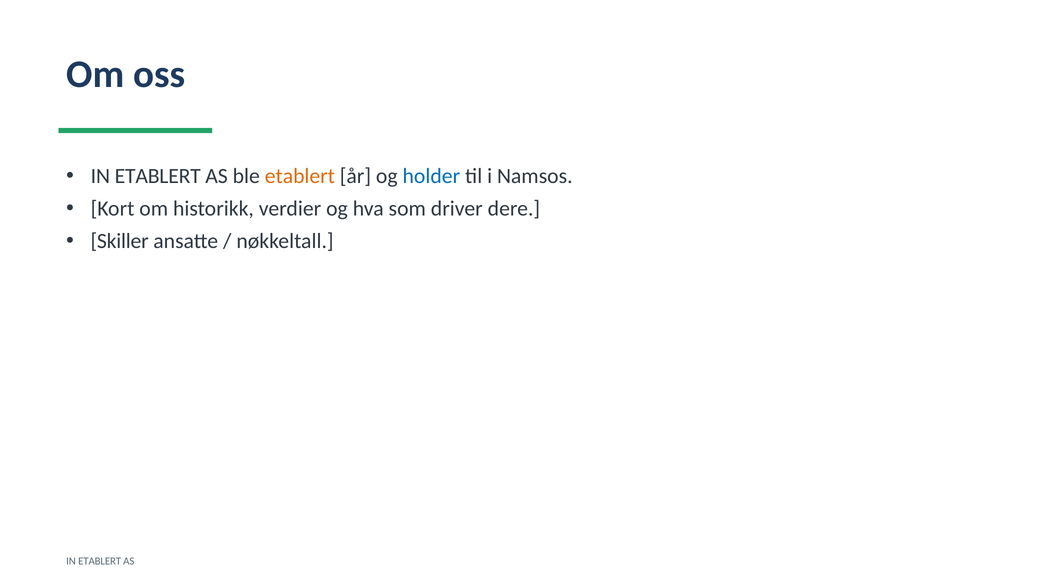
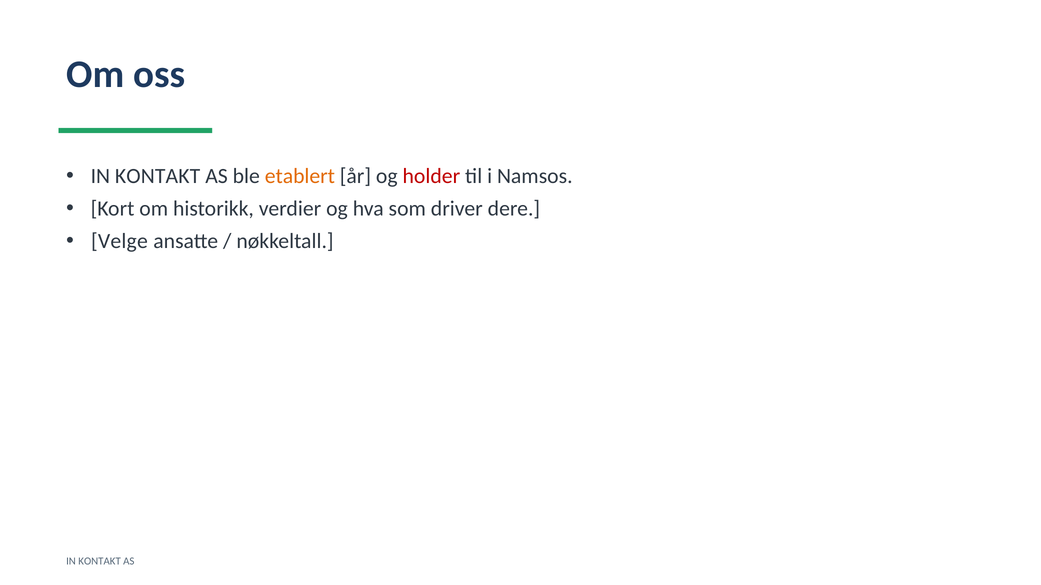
ETABLERT: ETABLERT -> KONTAKT (158, 176)
holder colour: blue -> red (431, 176)
Skiller: Skiller -> Velge (119, 241)
ETABLERT: ETABLERT -> KONTAKT (100, 562)
